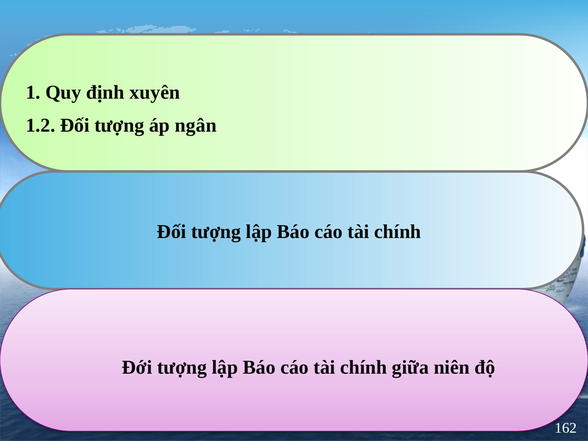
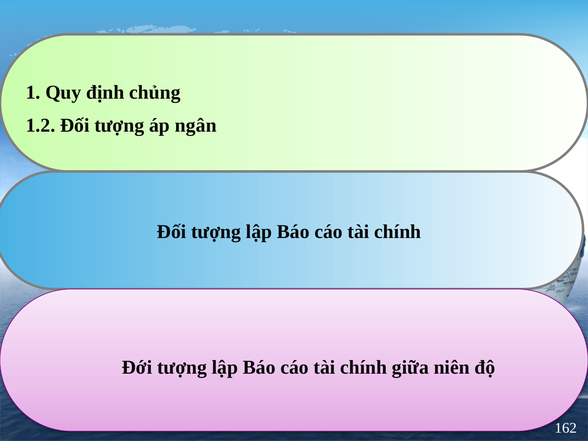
xuyên: xuyên -> chủng (155, 93)
